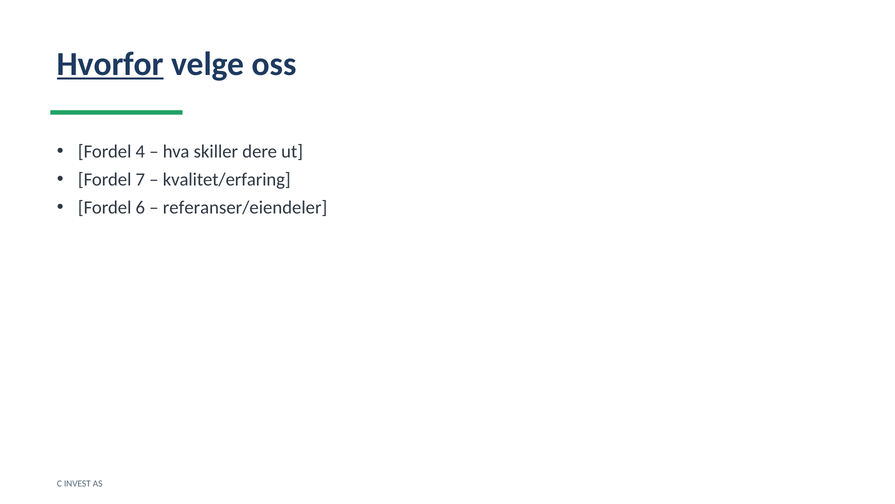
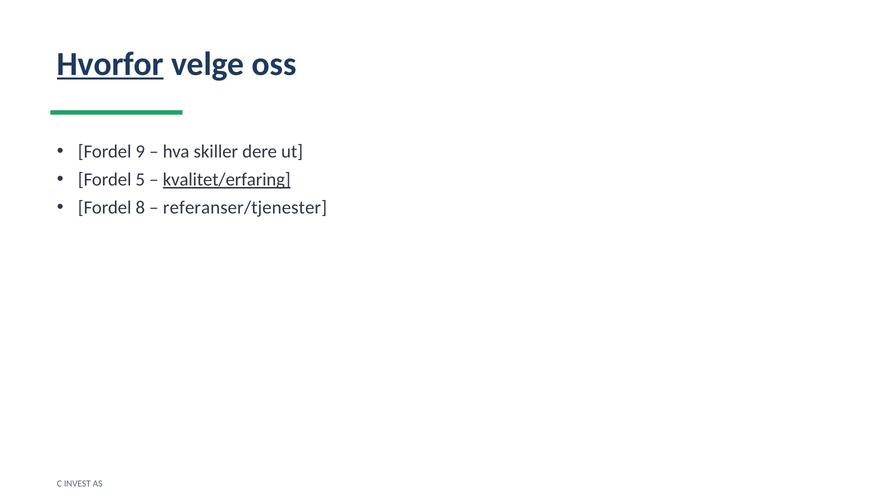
4: 4 -> 9 (140, 152)
7: 7 -> 5 (140, 180)
kvalitet/erfaring underline: none -> present (227, 180)
6: 6 -> 8 (140, 208)
referanser/eiendeler: referanser/eiendeler -> referanser/tjenester (245, 208)
